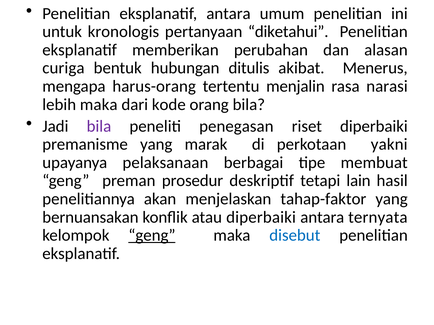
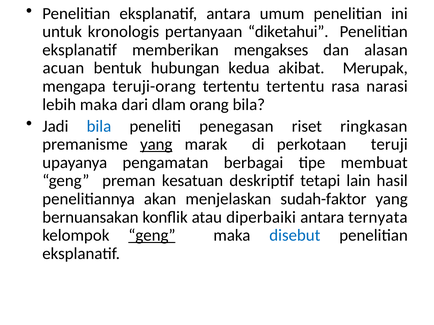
perubahan: perubahan -> mengakses (271, 50)
curiga: curiga -> acuan (63, 68)
ditulis: ditulis -> kedua (249, 68)
Menerus: Menerus -> Merupak (375, 68)
harus-orang: harus-orang -> teruji-orang (154, 86)
tertentu menjalin: menjalin -> tertentu (295, 86)
kode: kode -> dlam (169, 105)
bila colour: purple -> blue (99, 126)
riset diperbaiki: diperbaiki -> ringkasan (374, 126)
yang underline: none -> present (156, 145)
yakni: yakni -> teruji (389, 145)
pelaksanaan: pelaksanaan -> pengamatan (165, 163)
prosedur: prosedur -> kesatuan (192, 181)
tahap-faktor: tahap-faktor -> sudah-faktor (323, 199)
